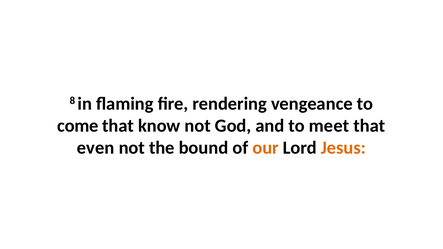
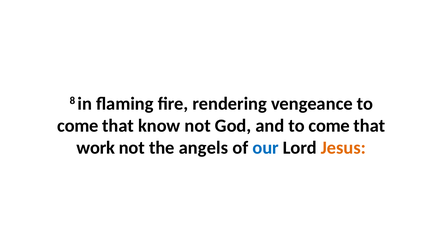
and to meet: meet -> come (329, 126)
even: even -> work (96, 148)
bound: bound -> angels (203, 148)
our colour: orange -> blue (266, 148)
